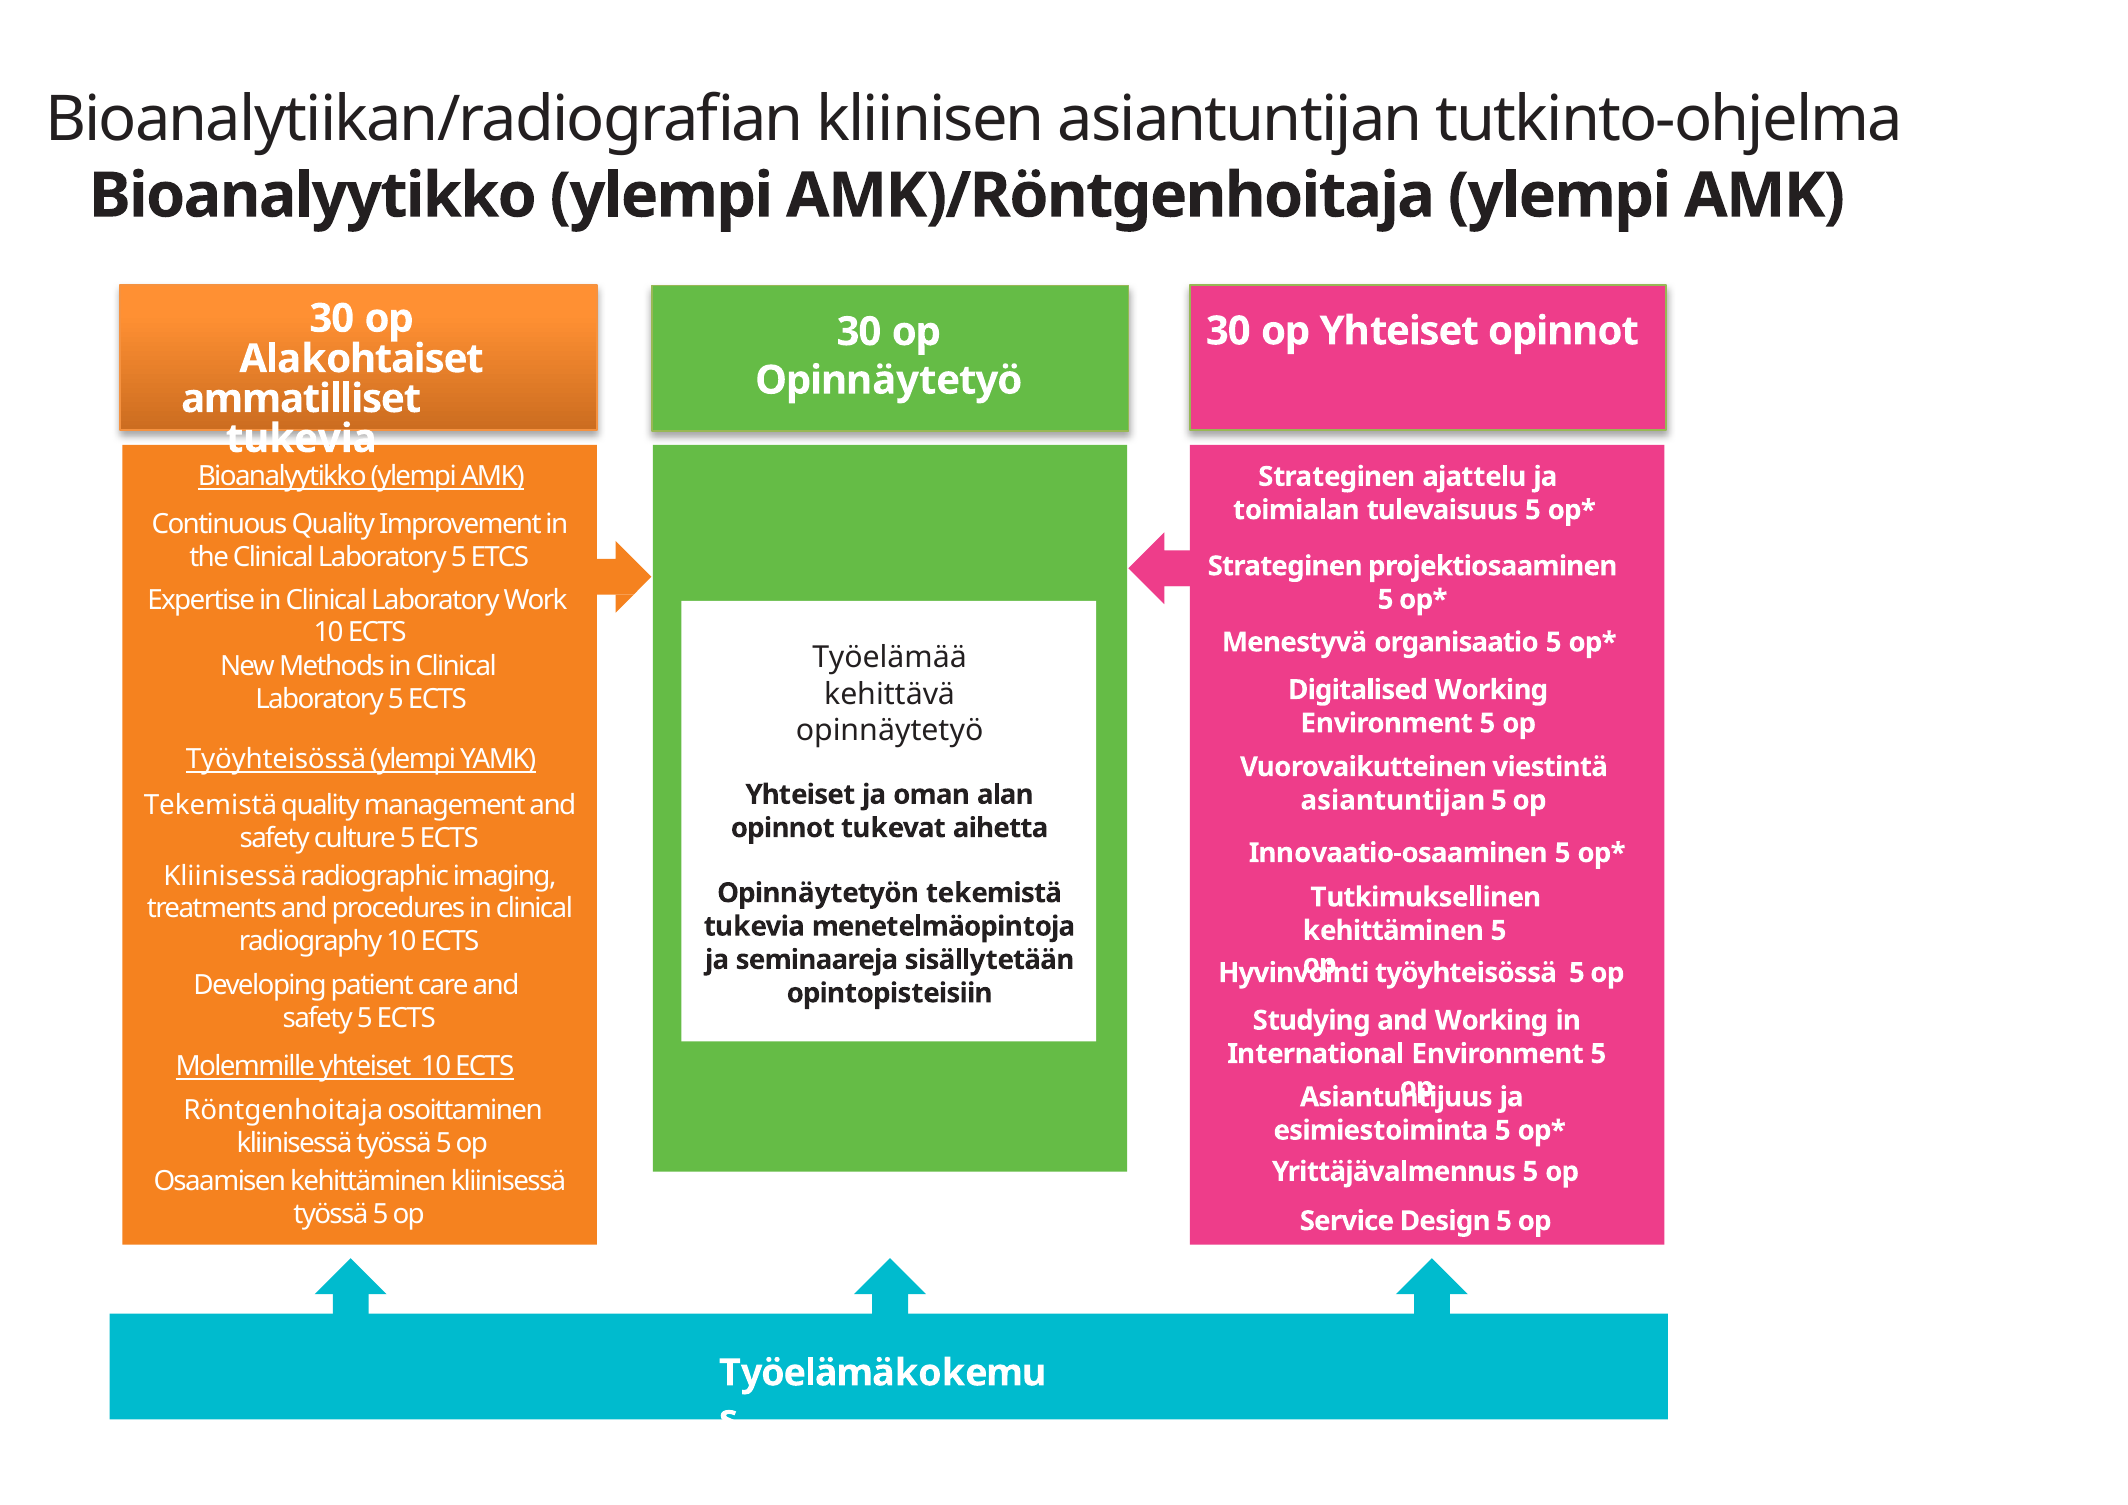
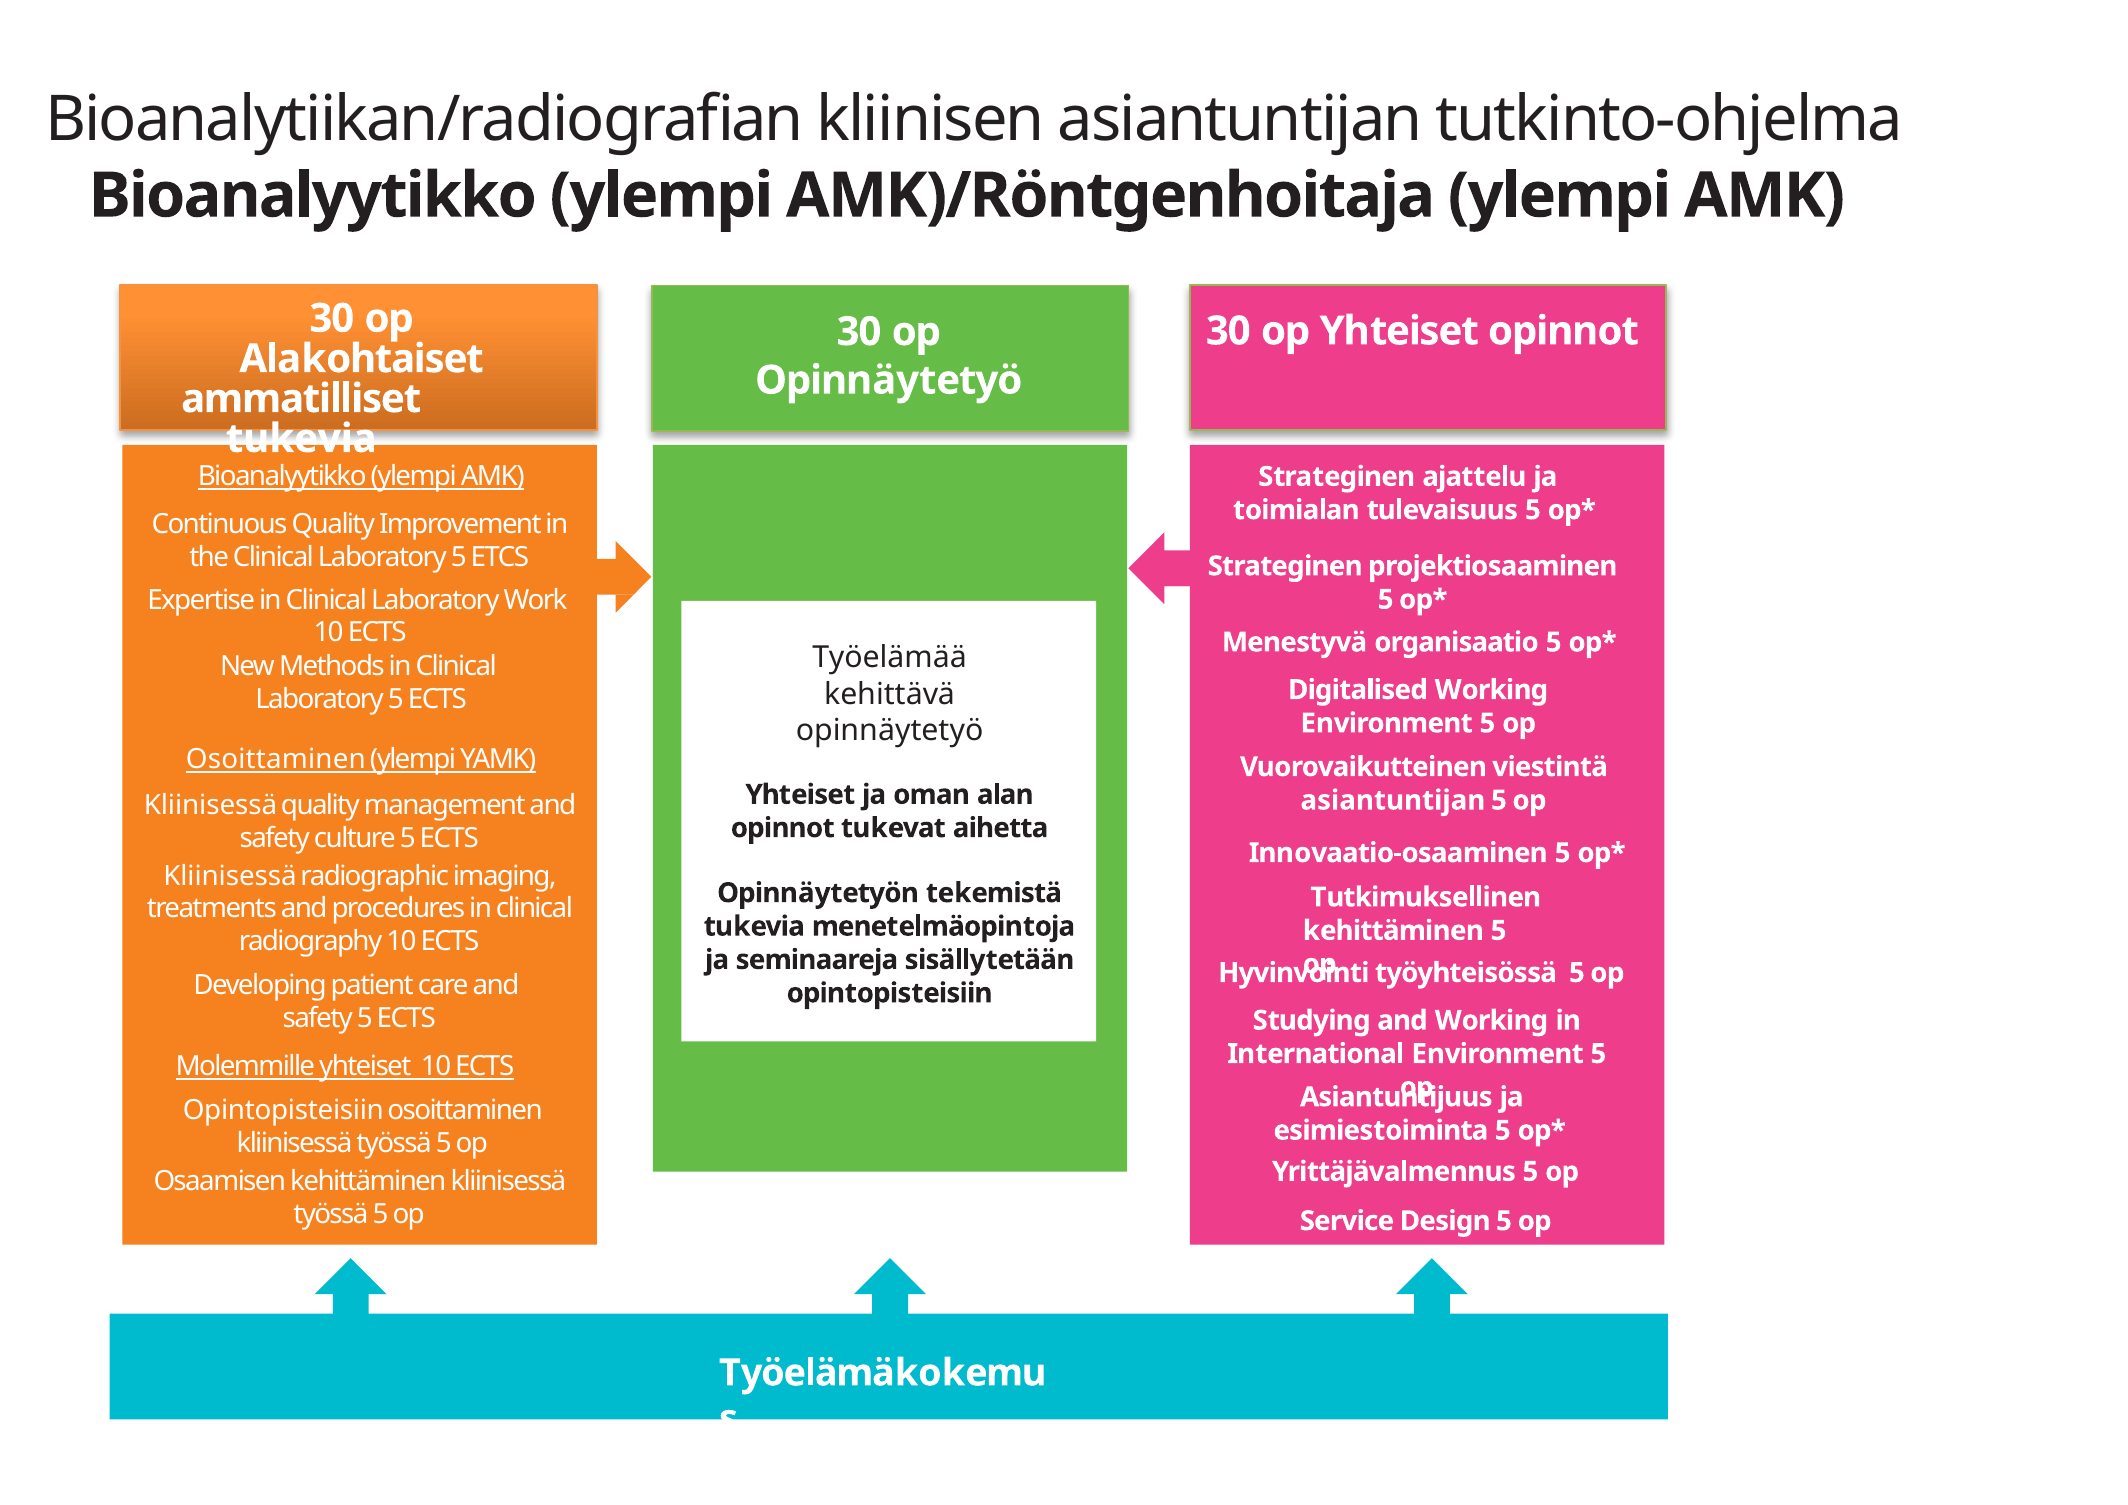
Työyhteisössä: Työyhteisössä -> Osoittaminen (276, 759)
Tekemistä: Tekemistä -> Kliinisessä (210, 805)
Röntgenhoitaja: Röntgenhoitaja -> Opintopisteisiin (283, 1110)
